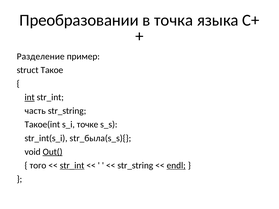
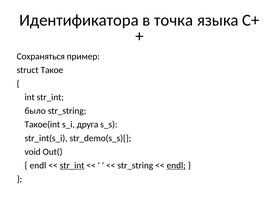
Преобразовании: Преобразовании -> Идентификатора (79, 20)
Разделение: Разделение -> Сохраняться (41, 56)
int underline: present -> none (30, 97)
часть: часть -> было (35, 111)
точке: точке -> друга (88, 125)
str_была(s_s){: str_была(s_s){ -> str_demo(s_s){ (100, 138)
Out( underline: present -> none (53, 152)
того: того -> endl (38, 166)
